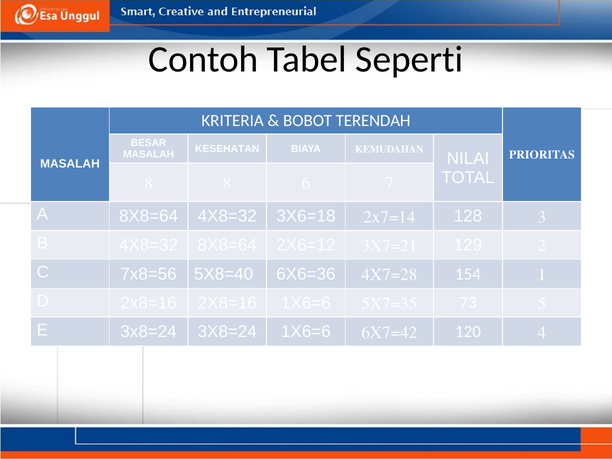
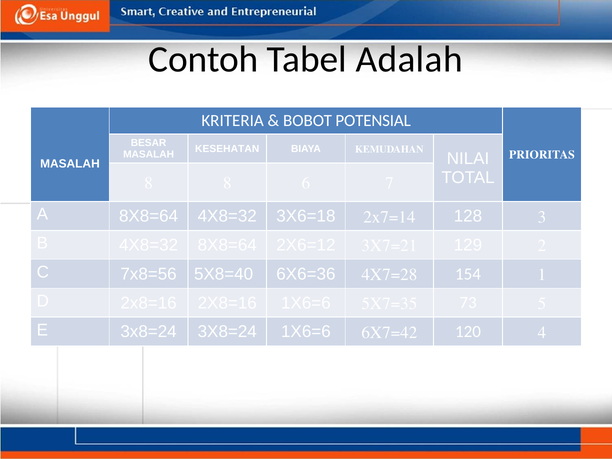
Seperti: Seperti -> Adalah (409, 59)
TERENDAH: TERENDAH -> POTENSIAL (373, 121)
